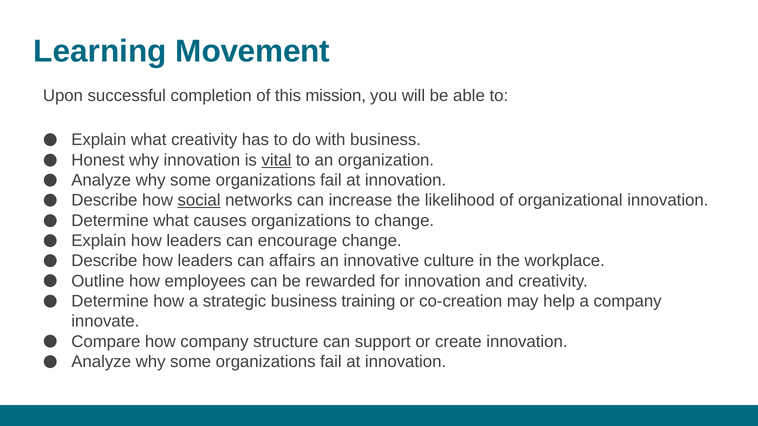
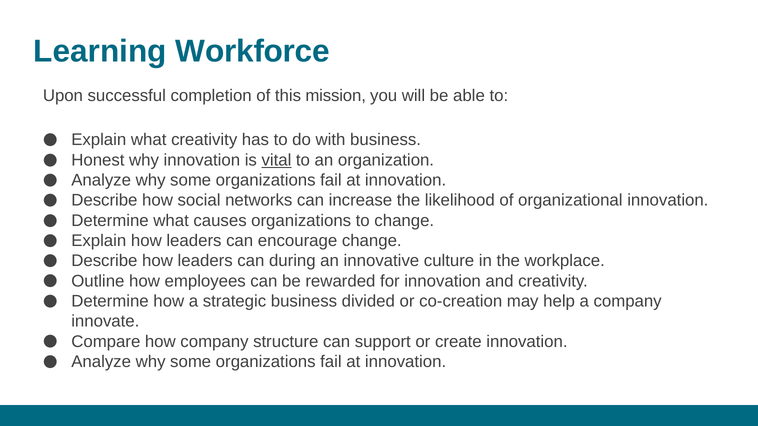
Movement: Movement -> Workforce (253, 51)
social underline: present -> none (199, 201)
affairs: affairs -> during (292, 261)
training: training -> divided (368, 301)
